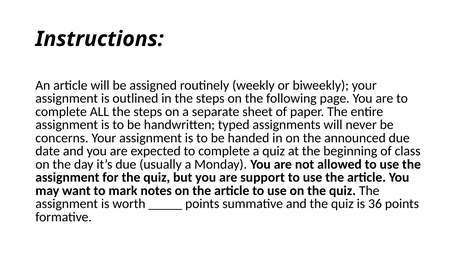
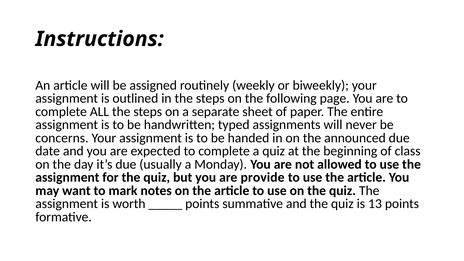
support: support -> provide (263, 177)
36: 36 -> 13 (375, 204)
